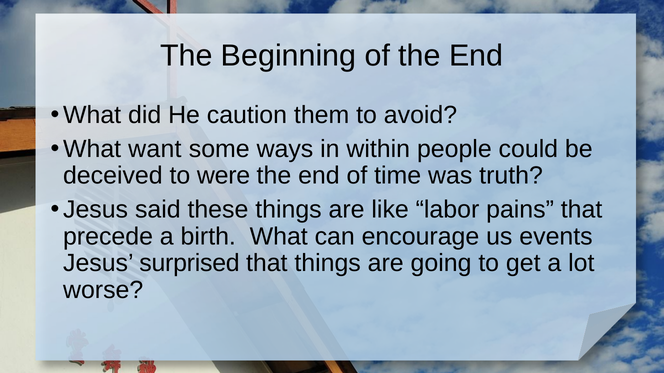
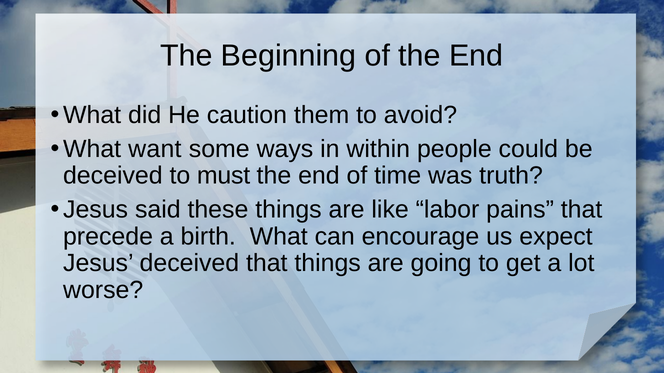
were: were -> must (224, 176)
events: events -> expect (556, 237)
Jesus surprised: surprised -> deceived (189, 264)
